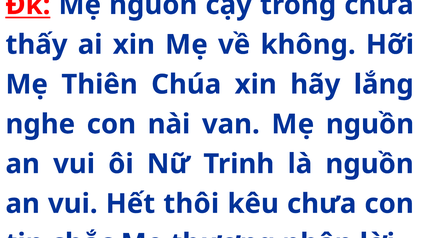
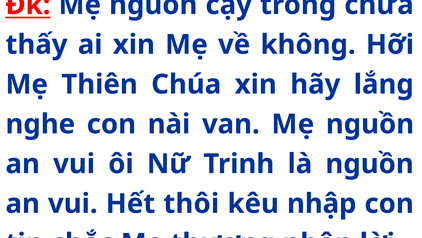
kêu chưa: chưa -> nhập (322, 203)
